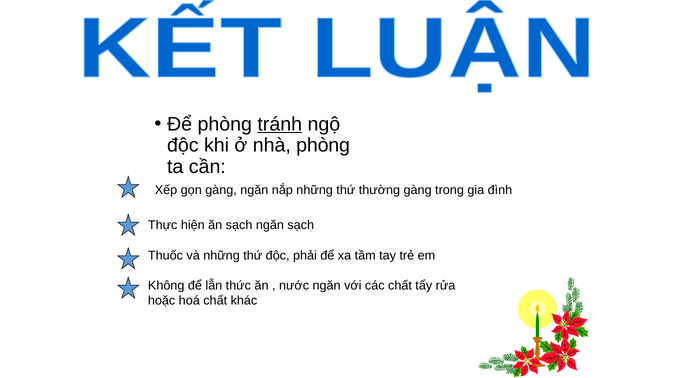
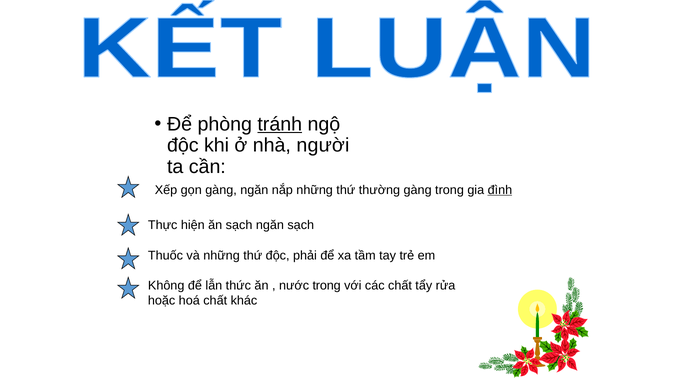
nhà phòng: phòng -> người (323, 146)
đình underline: none -> present (500, 190)
nước ngăn: ngăn -> trong (327, 286)
